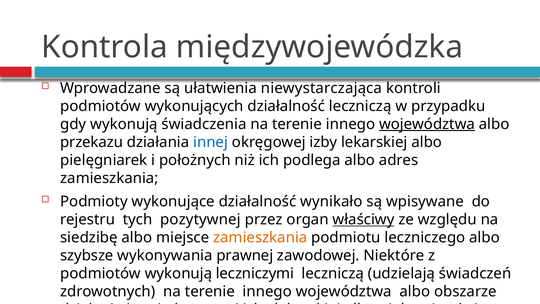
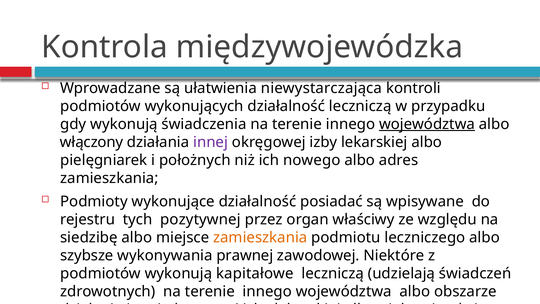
przekazu: przekazu -> włączony (92, 142)
innej colour: blue -> purple (211, 142)
podlega: podlega -> nowego (312, 160)
wynikało: wynikało -> posiadać (331, 201)
właściwy underline: present -> none (364, 219)
leczniczymi: leczniczymi -> kapitałowe (255, 273)
